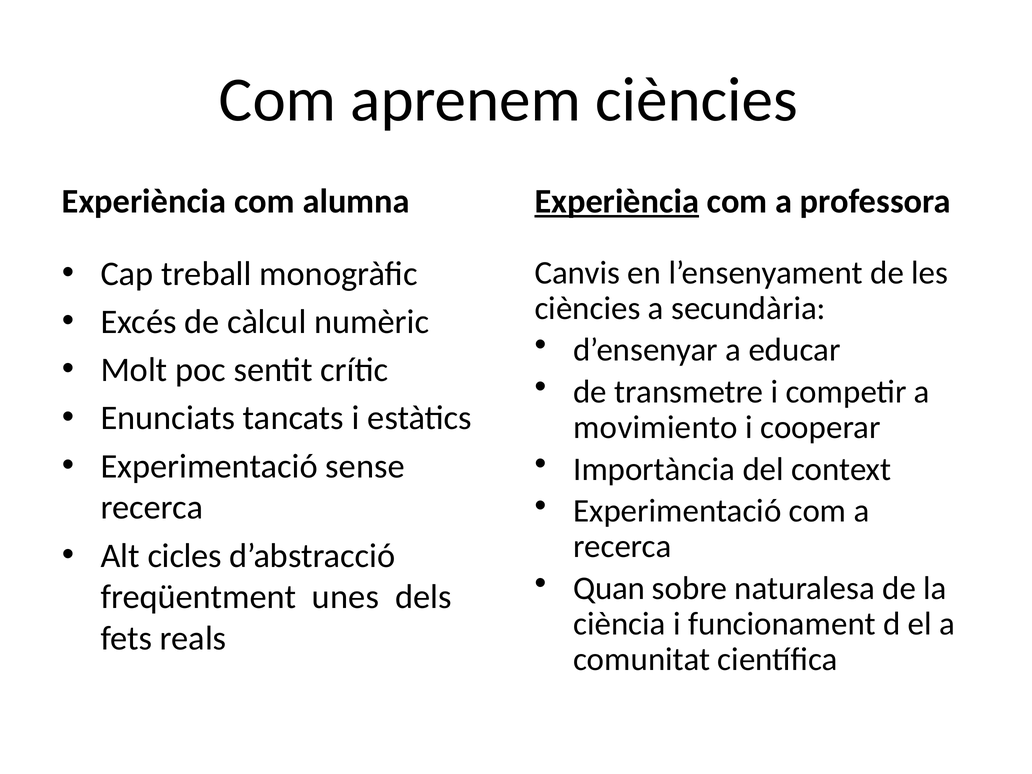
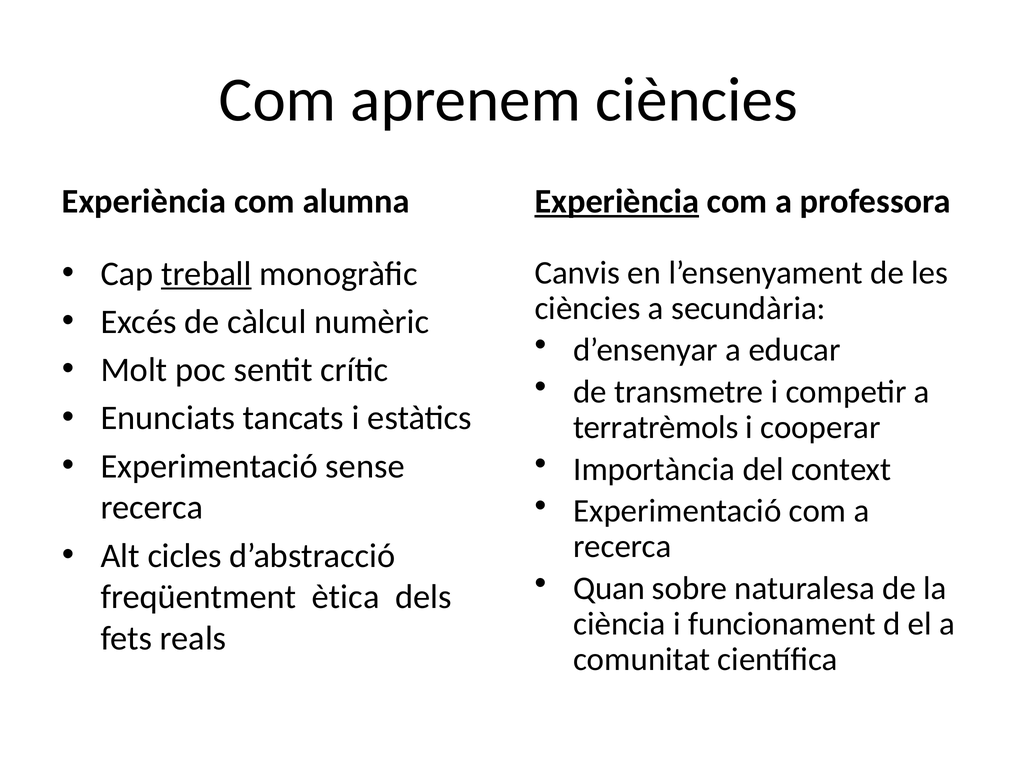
treball underline: none -> present (206, 274)
movimiento: movimiento -> terratrèmols (656, 427)
unes: unes -> ètica (346, 597)
